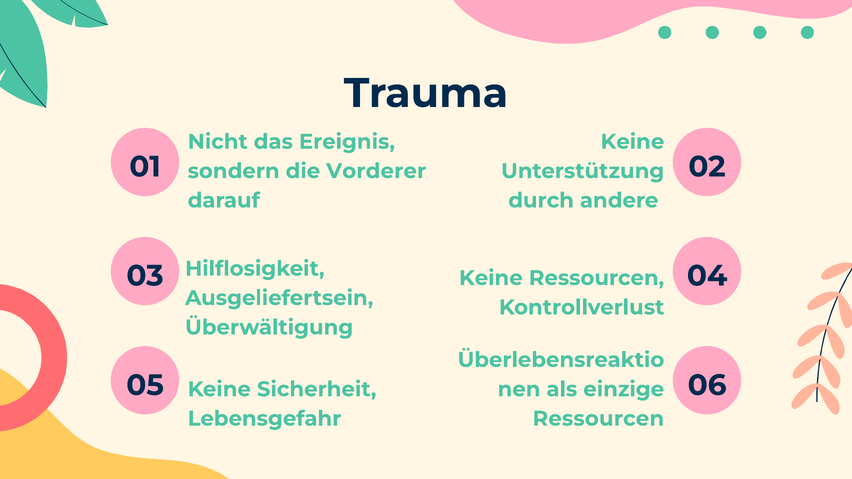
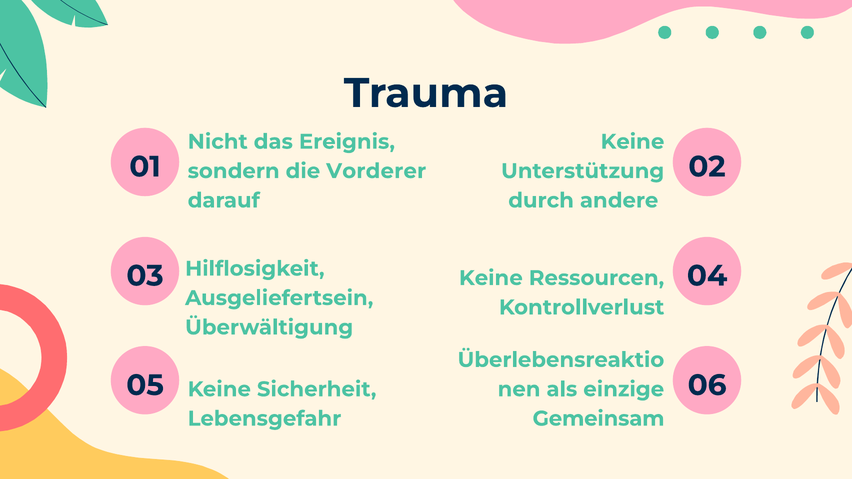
Ressourcen: Ressourcen -> Gemeinsam (599, 419)
